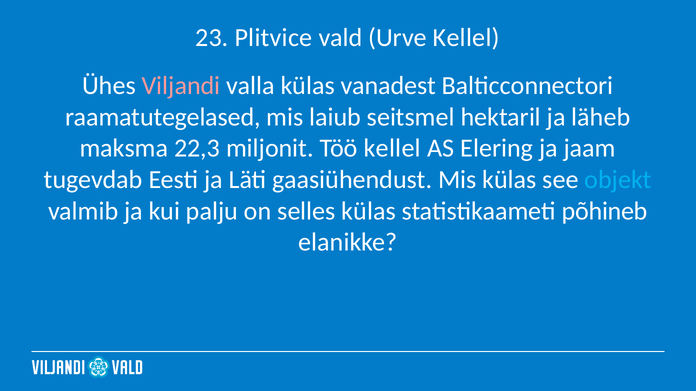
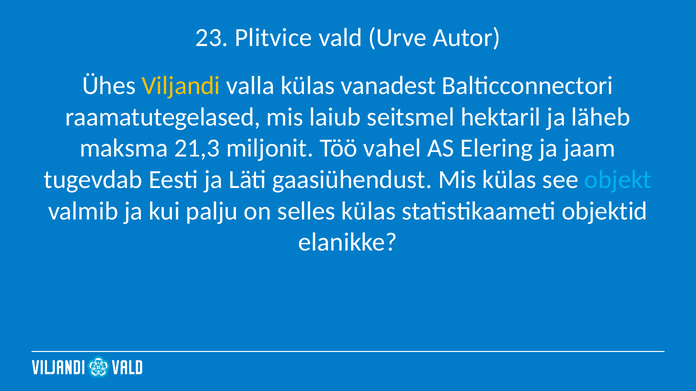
Urve Kellel: Kellel -> Autor (467, 38)
Viljandi colour: pink -> yellow (181, 86)
22,3: 22,3 -> 21,3 (197, 149)
Töö kellel: kellel -> vahel (392, 149)
põhineb: põhineb -> objektid (605, 211)
